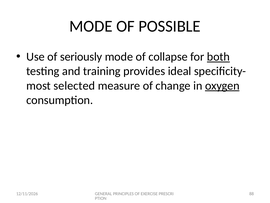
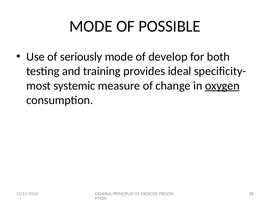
collapse: collapse -> develop (168, 57)
both underline: present -> none (218, 57)
selected: selected -> systemic (74, 85)
